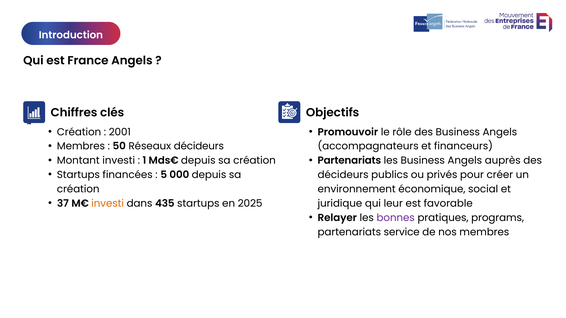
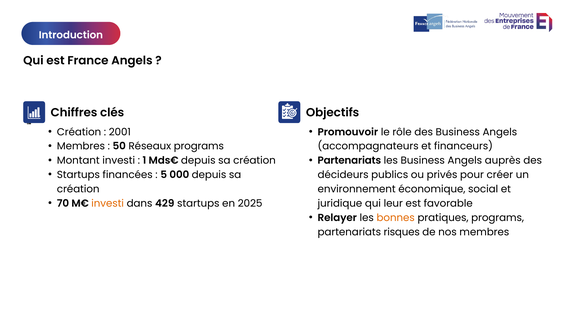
Réseaux décideurs: décideurs -> programs (199, 146)
37: 37 -> 70 (63, 204)
435: 435 -> 429 (165, 204)
bonnes colour: purple -> orange (396, 218)
service: service -> risques (402, 232)
